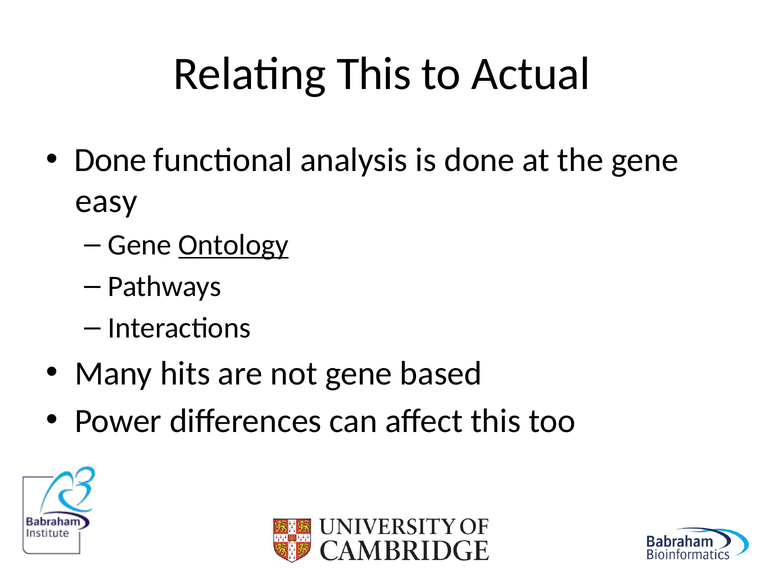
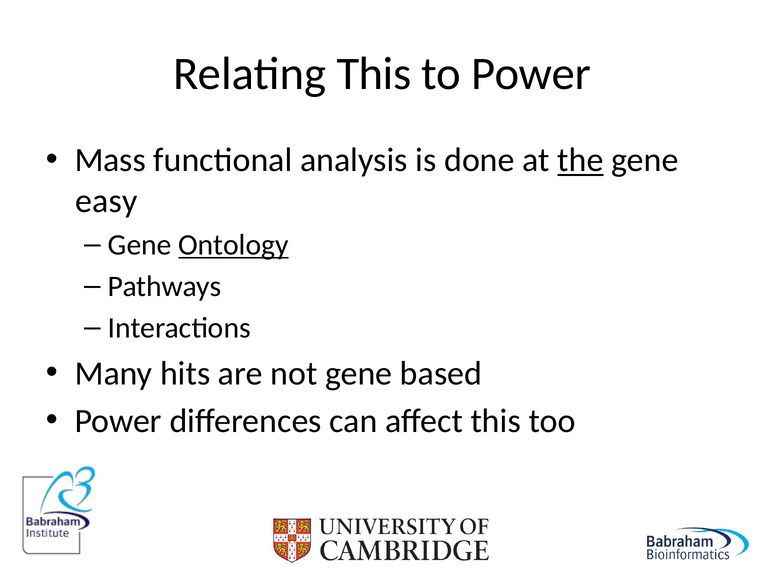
to Actual: Actual -> Power (531, 74)
Done: Done -> Mass (110, 160)
the underline: none -> present (580, 160)
